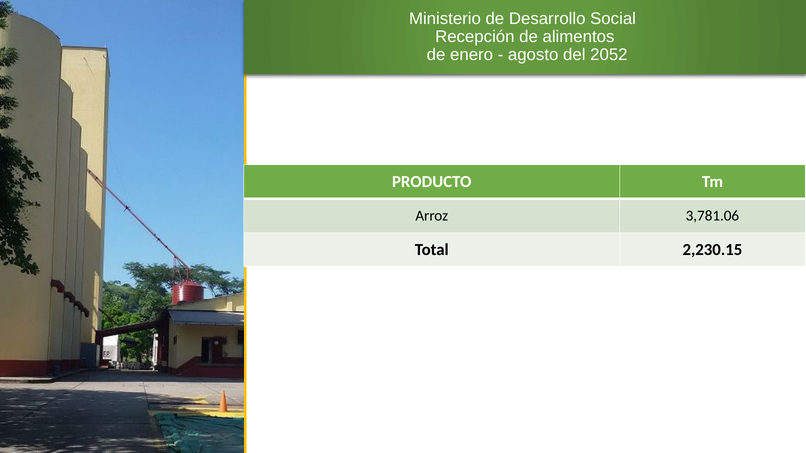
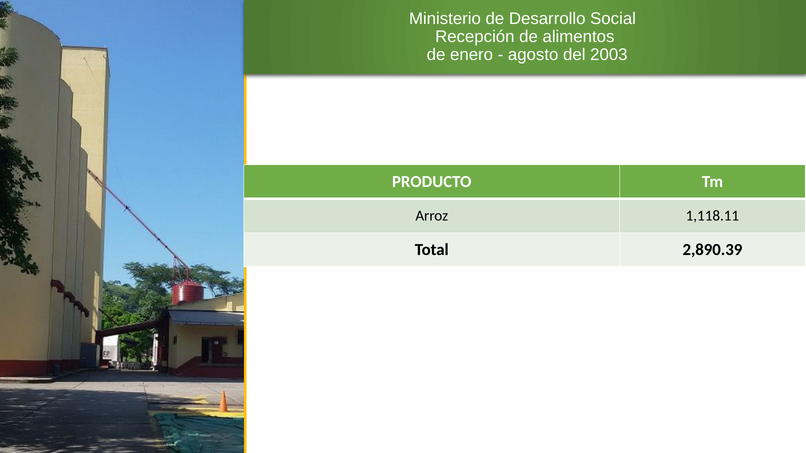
2052: 2052 -> 2003 (609, 55)
3,781.06: 3,781.06 -> 1,118.11 (712, 216)
2,230.15: 2,230.15 -> 2,890.39 (712, 250)
